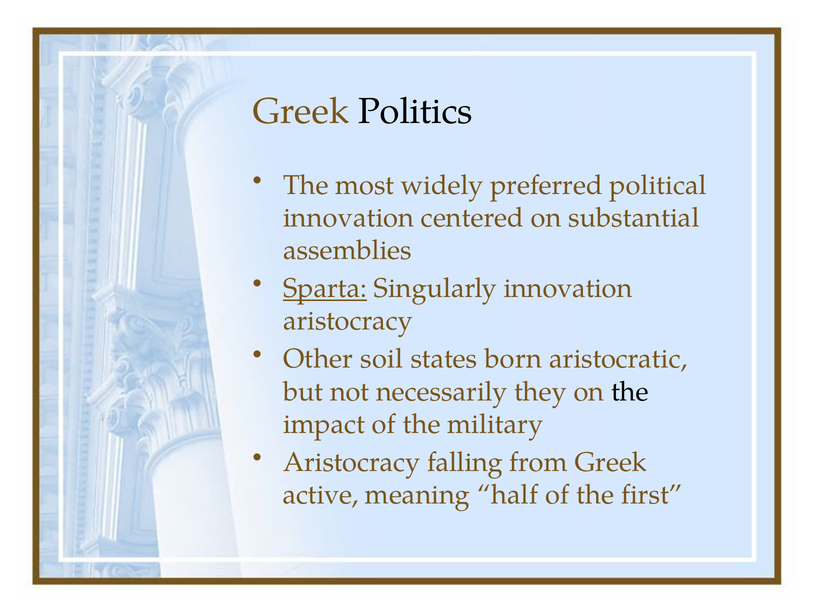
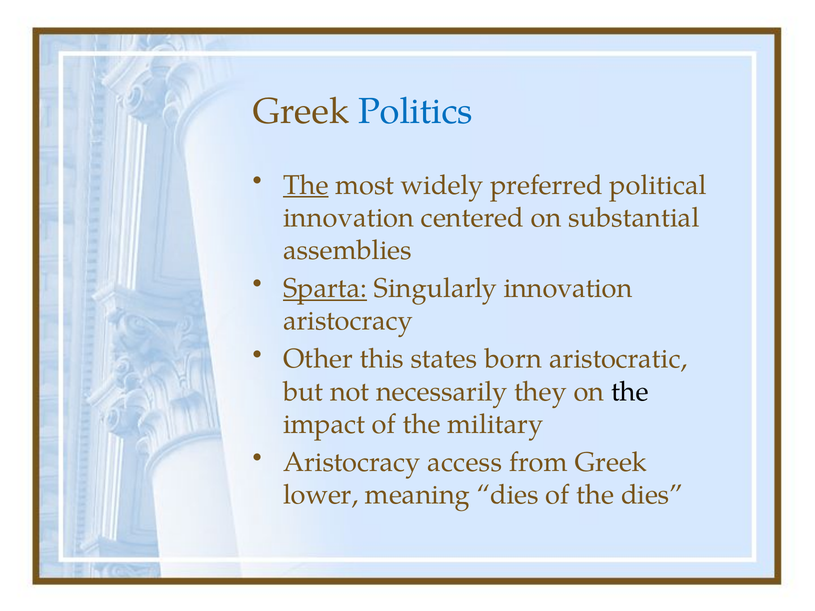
Politics colour: black -> blue (416, 111)
The underline: none -> present (306, 185)
soil: soil -> this (382, 359)
falling: falling -> access (465, 462)
active: active -> lower (321, 495)
meaning half: half -> dies (508, 495)
the first: first -> dies (652, 495)
